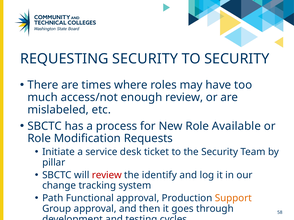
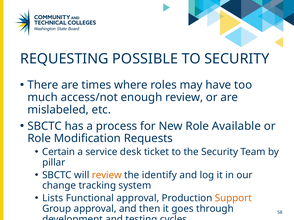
REQUESTING SECURITY: SECURITY -> POSSIBLE (145, 59)
Initiate: Initiate -> Certain (59, 152)
review colour: red -> orange (107, 175)
Path: Path -> Lists (53, 199)
